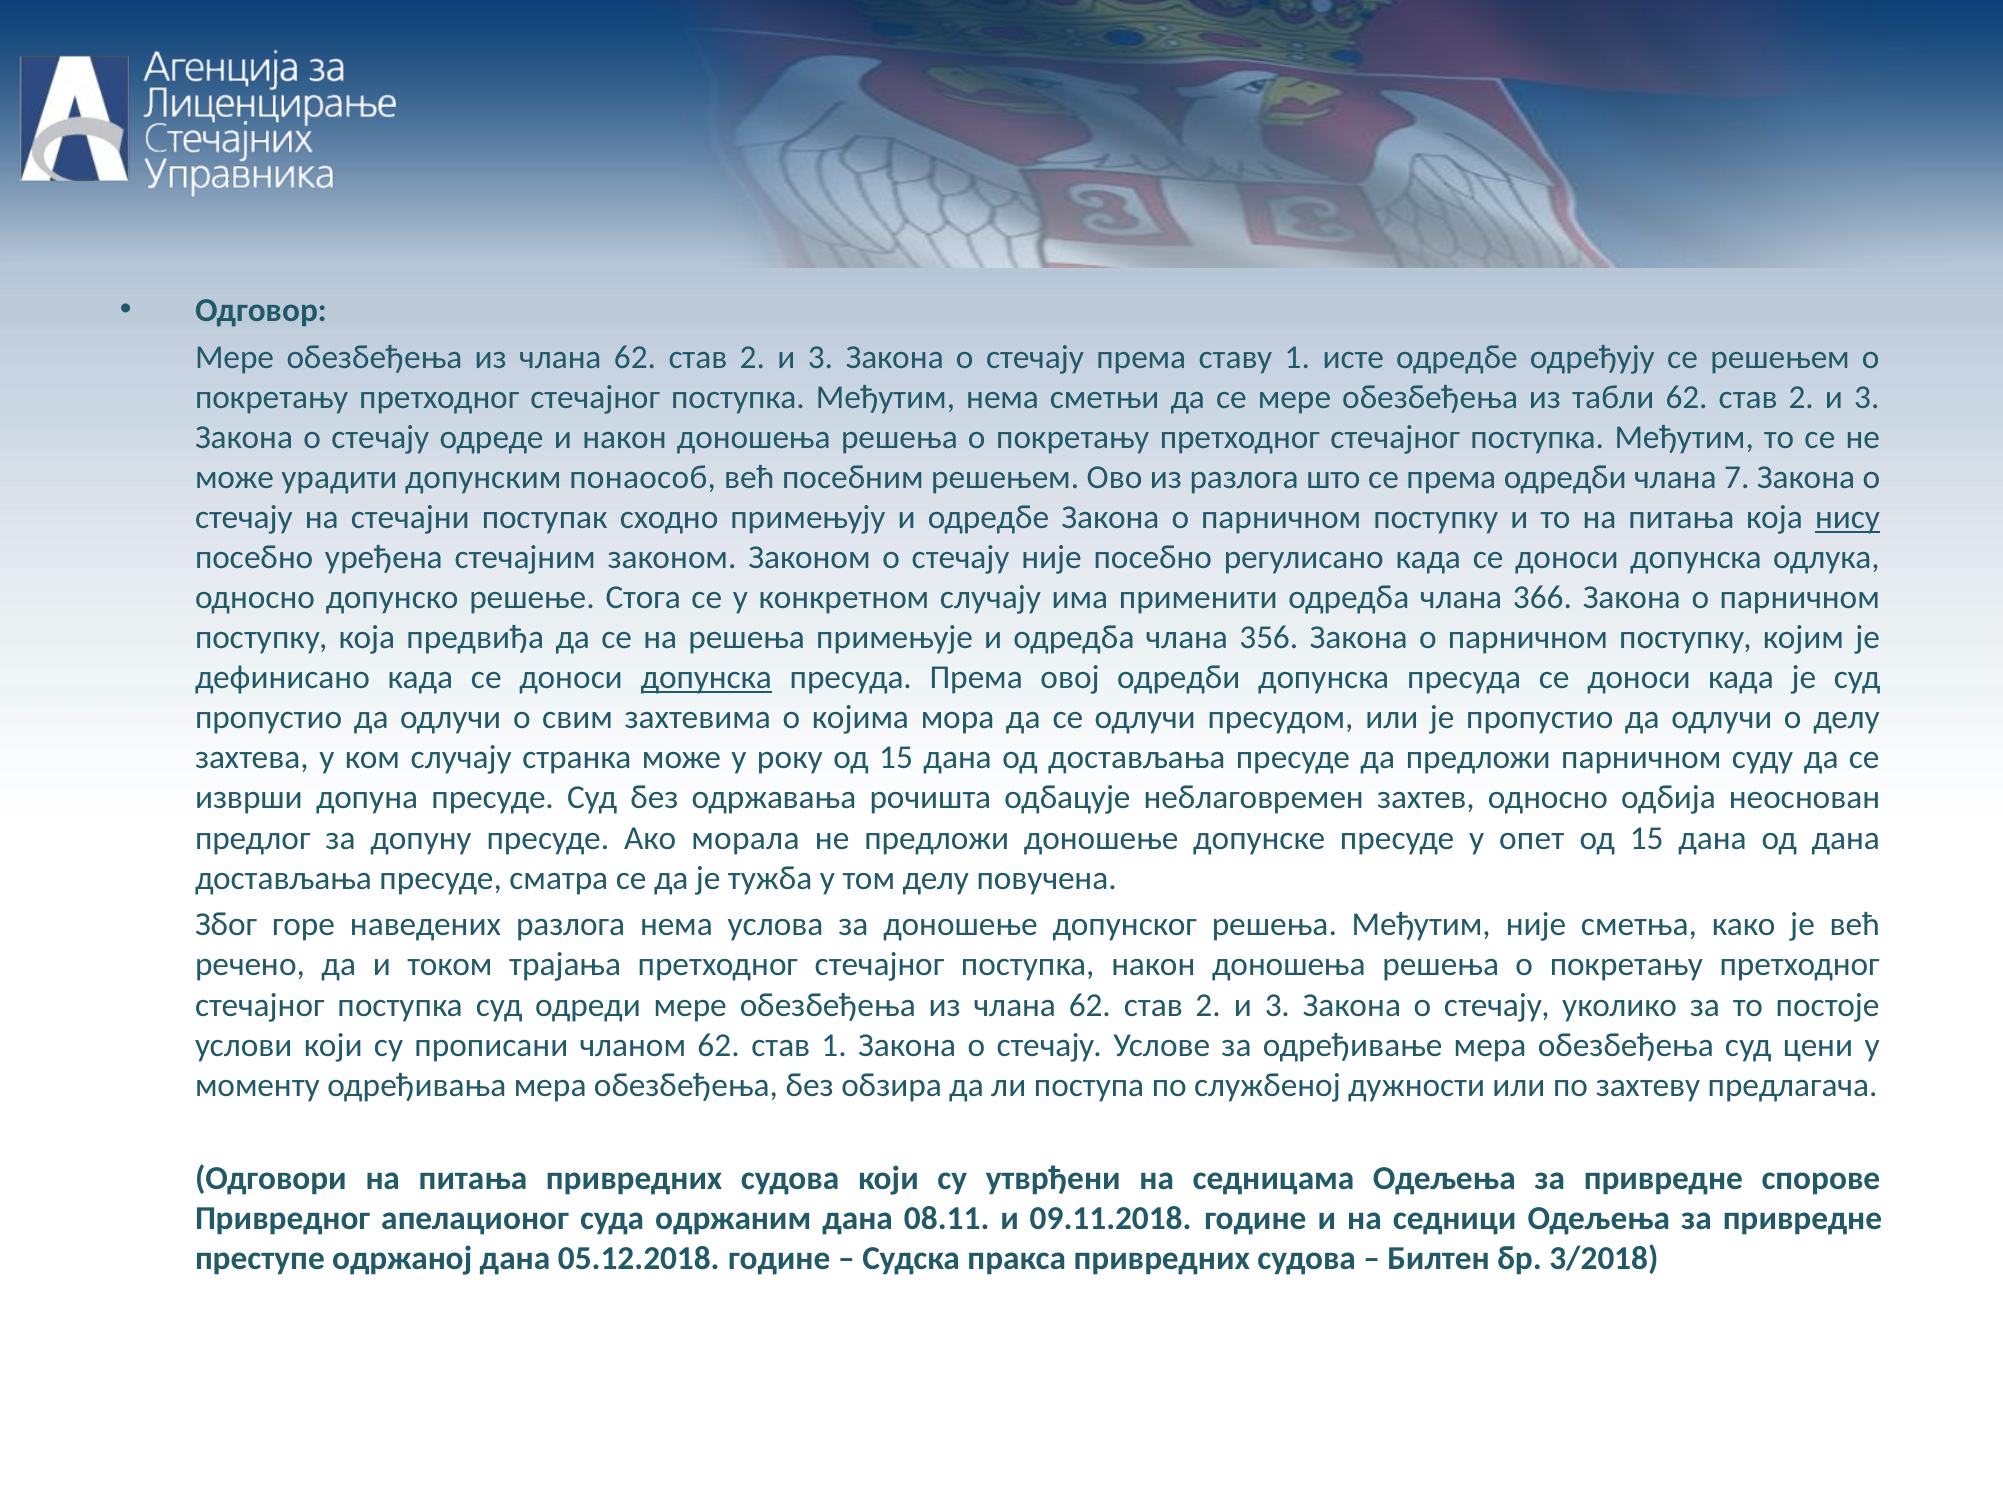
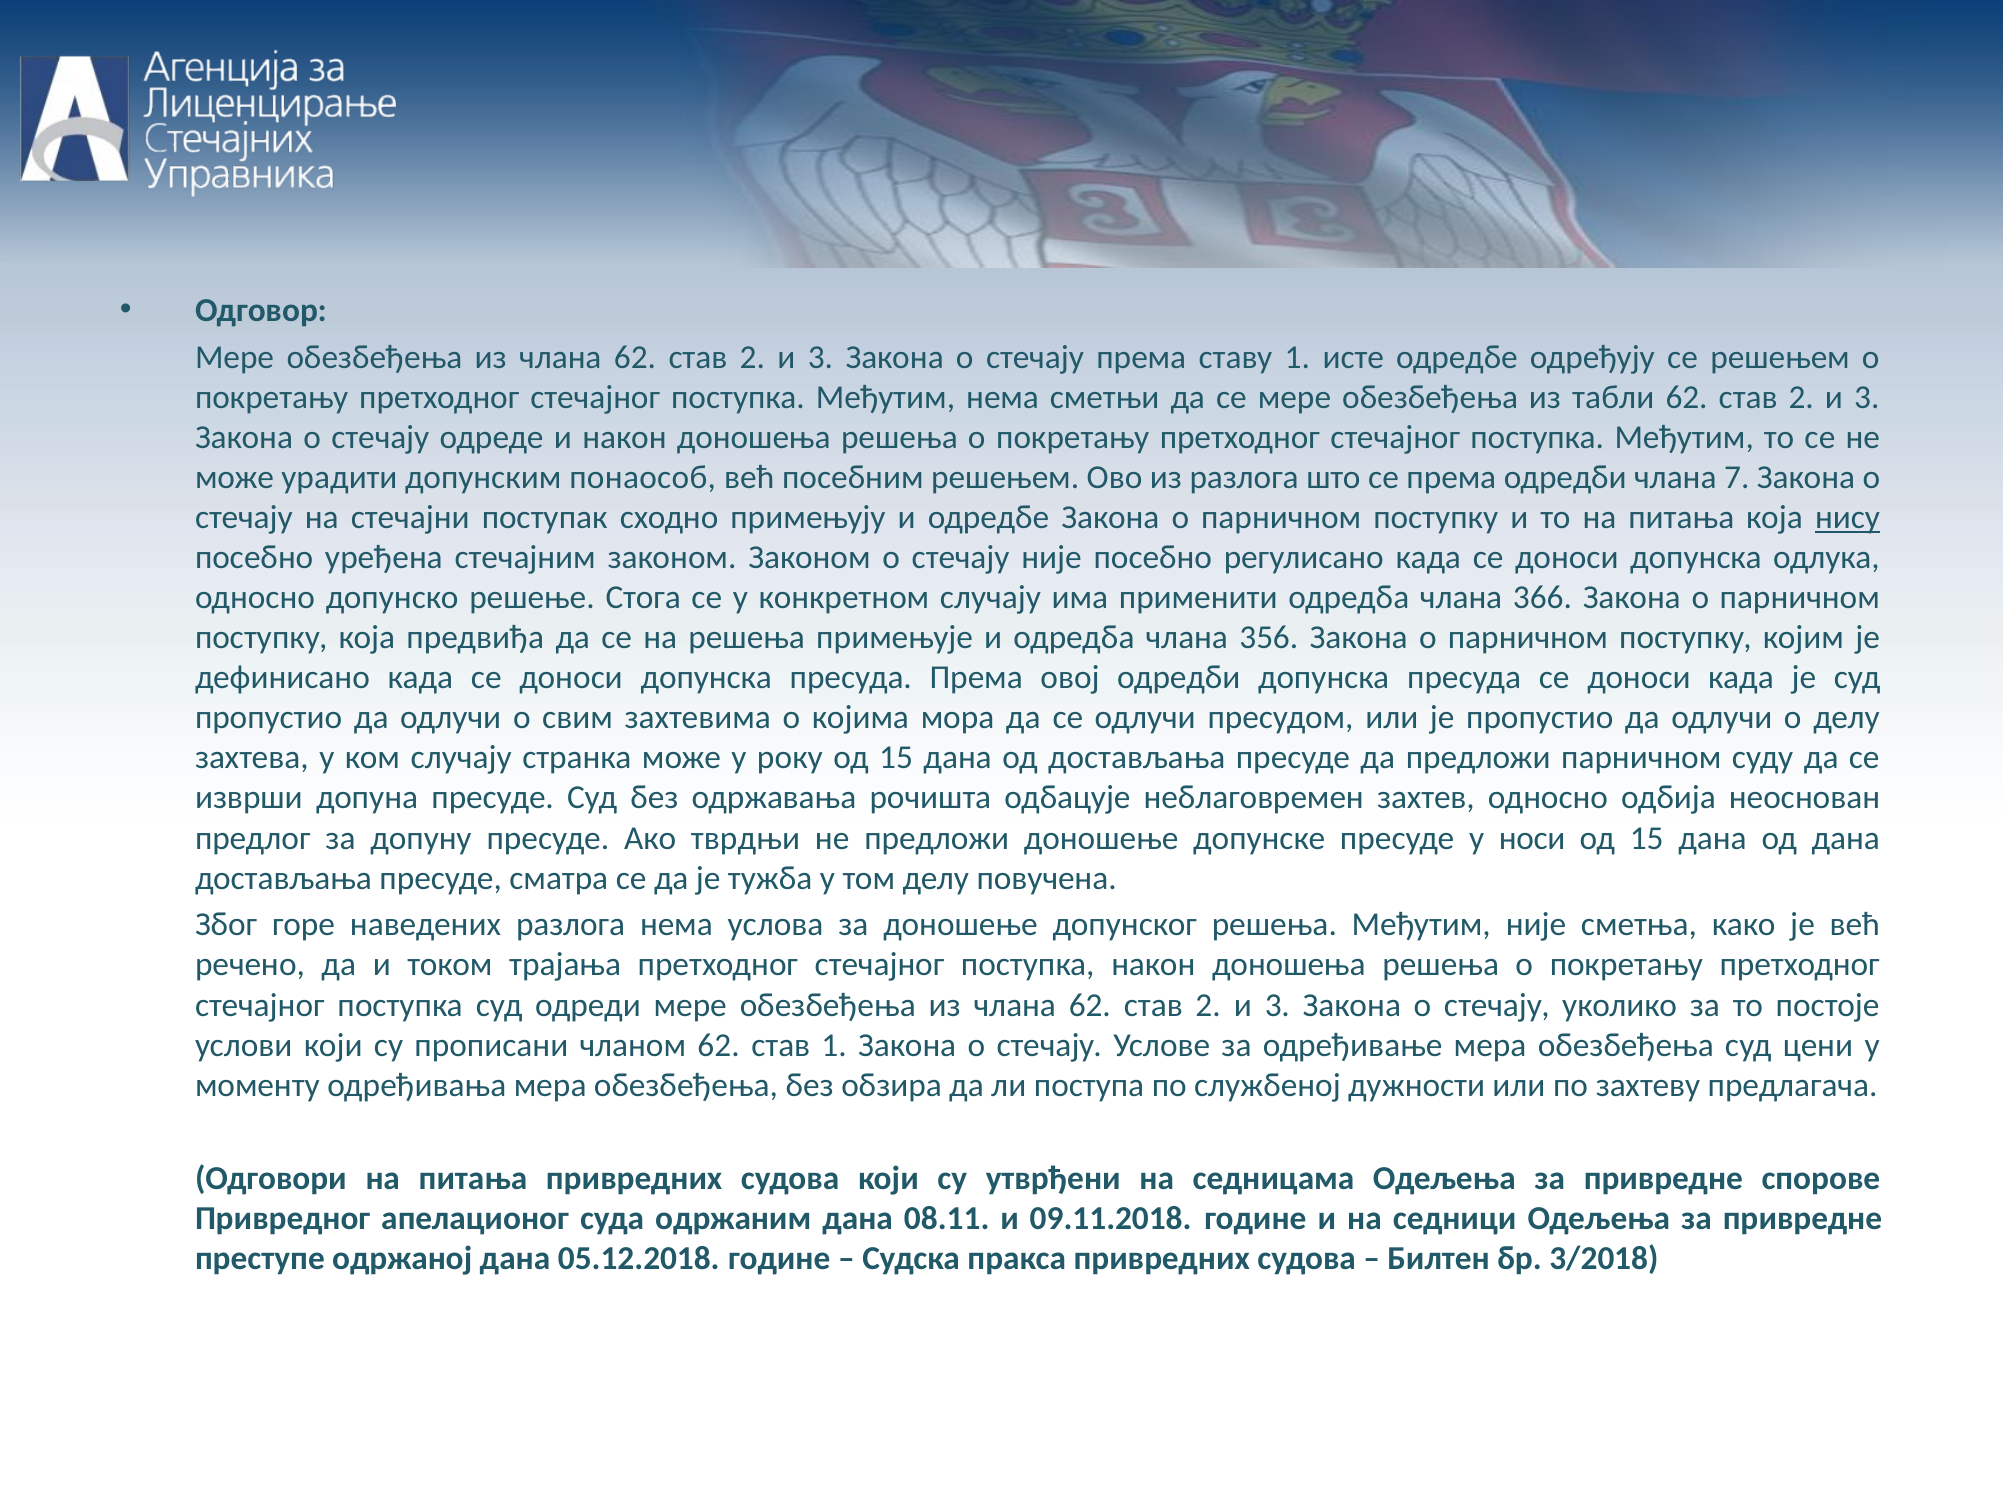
допунска underline: present -> none (706, 677)
морала: морала -> тврдњи (746, 838)
опет: опет -> носи (1532, 838)
